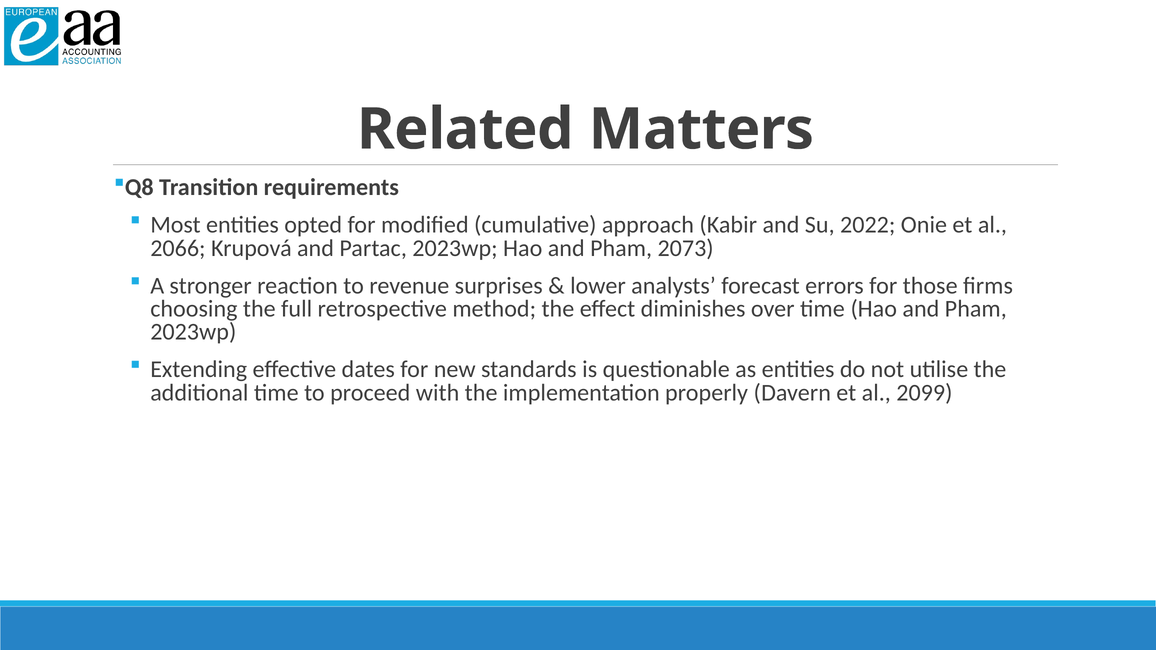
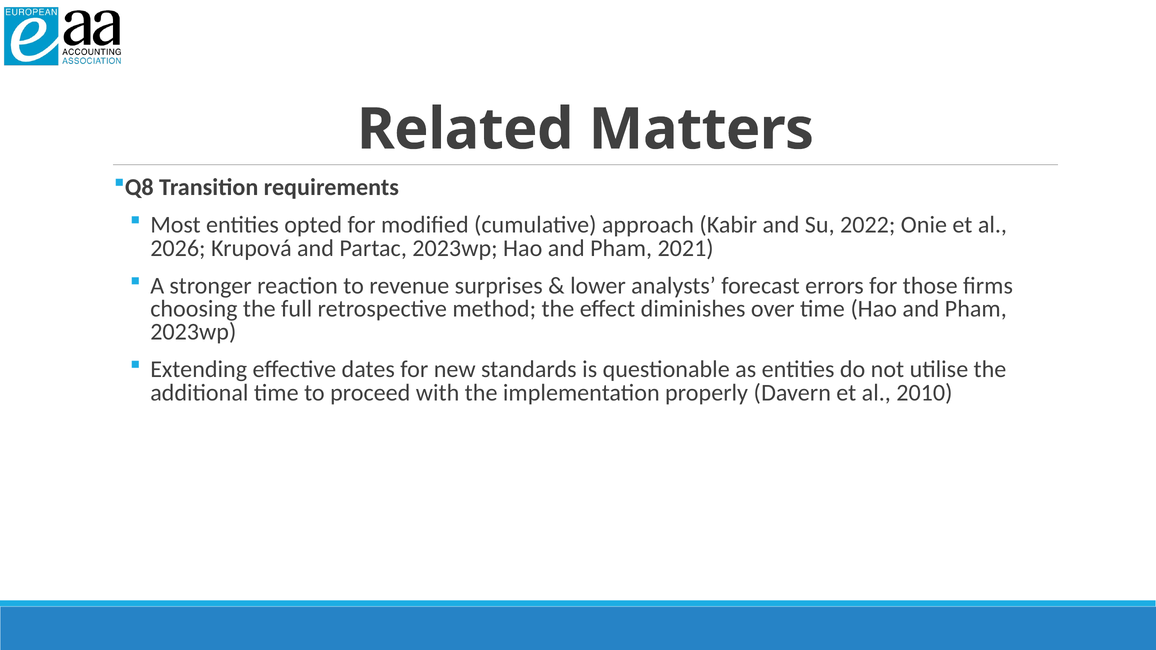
2066: 2066 -> 2026 (178, 248)
2073: 2073 -> 2021 (686, 248)
2099: 2099 -> 2010 (924, 393)
